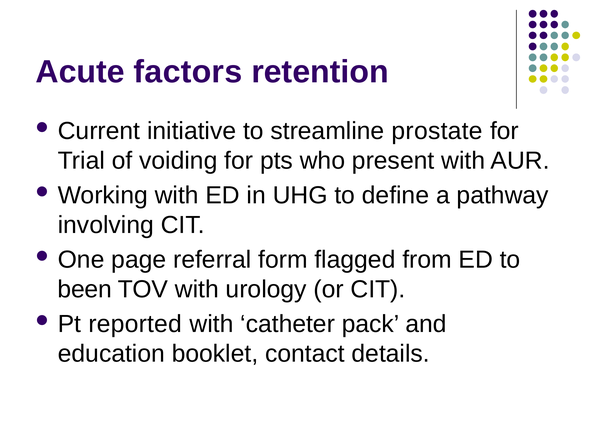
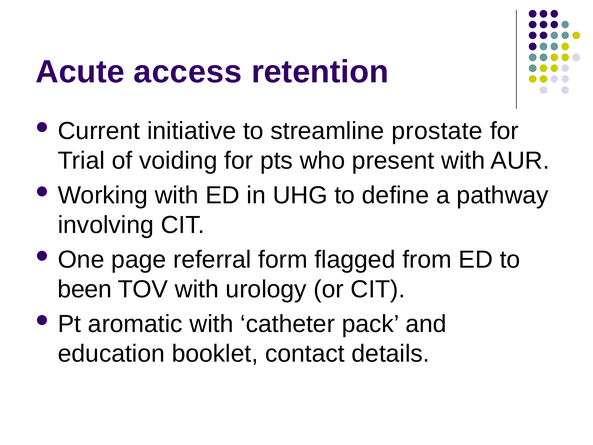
factors: factors -> access (188, 72)
reported: reported -> aromatic (135, 324)
